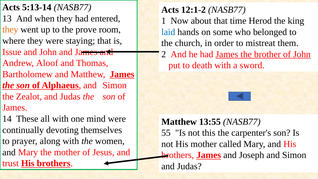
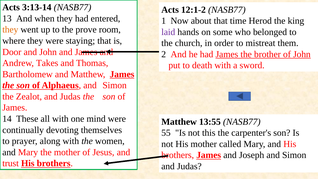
5:13-14: 5:13-14 -> 3:13-14 (37, 7)
laid colour: blue -> purple (168, 32)
Issue: Issue -> Door (12, 52)
Aloof: Aloof -> Takes (47, 63)
